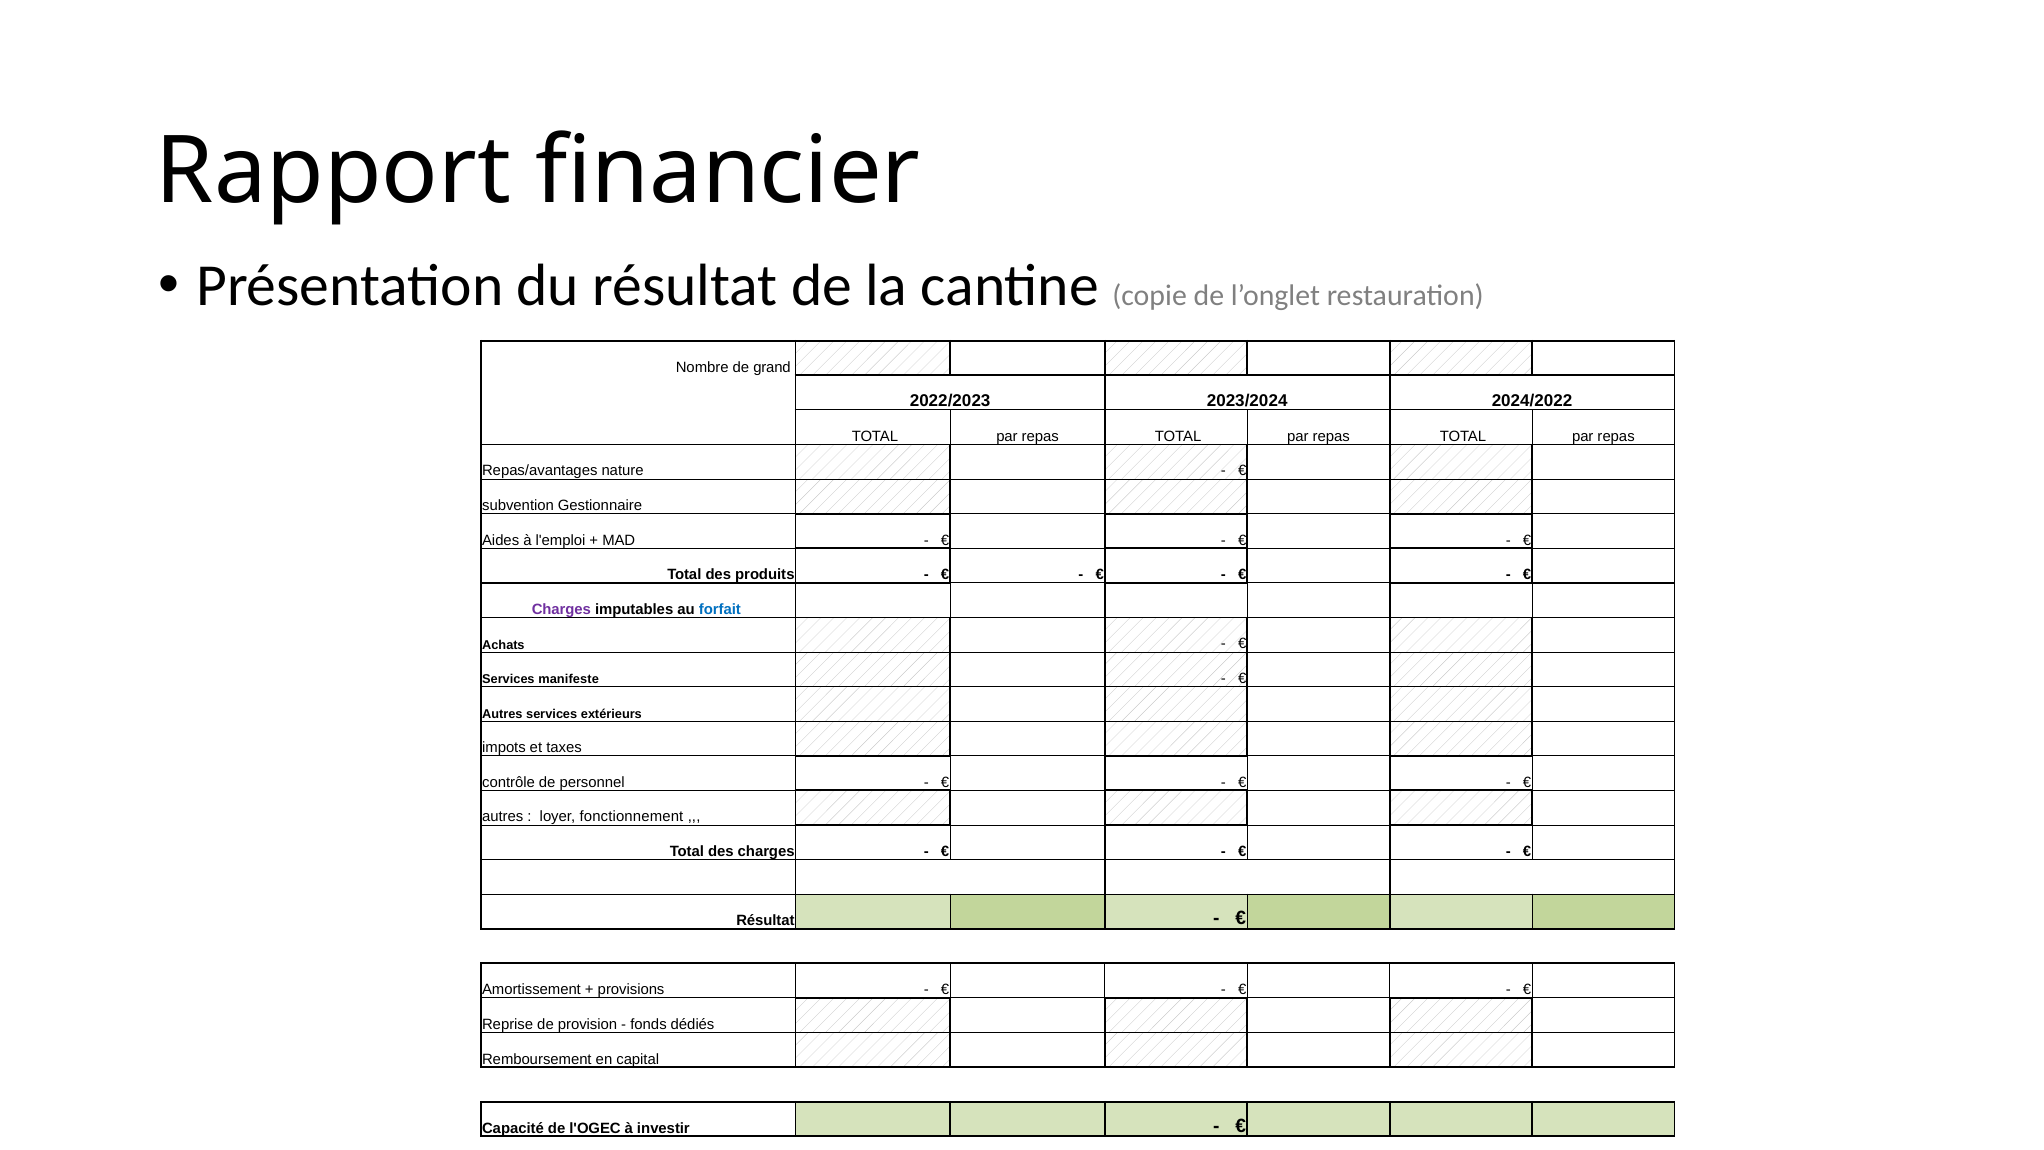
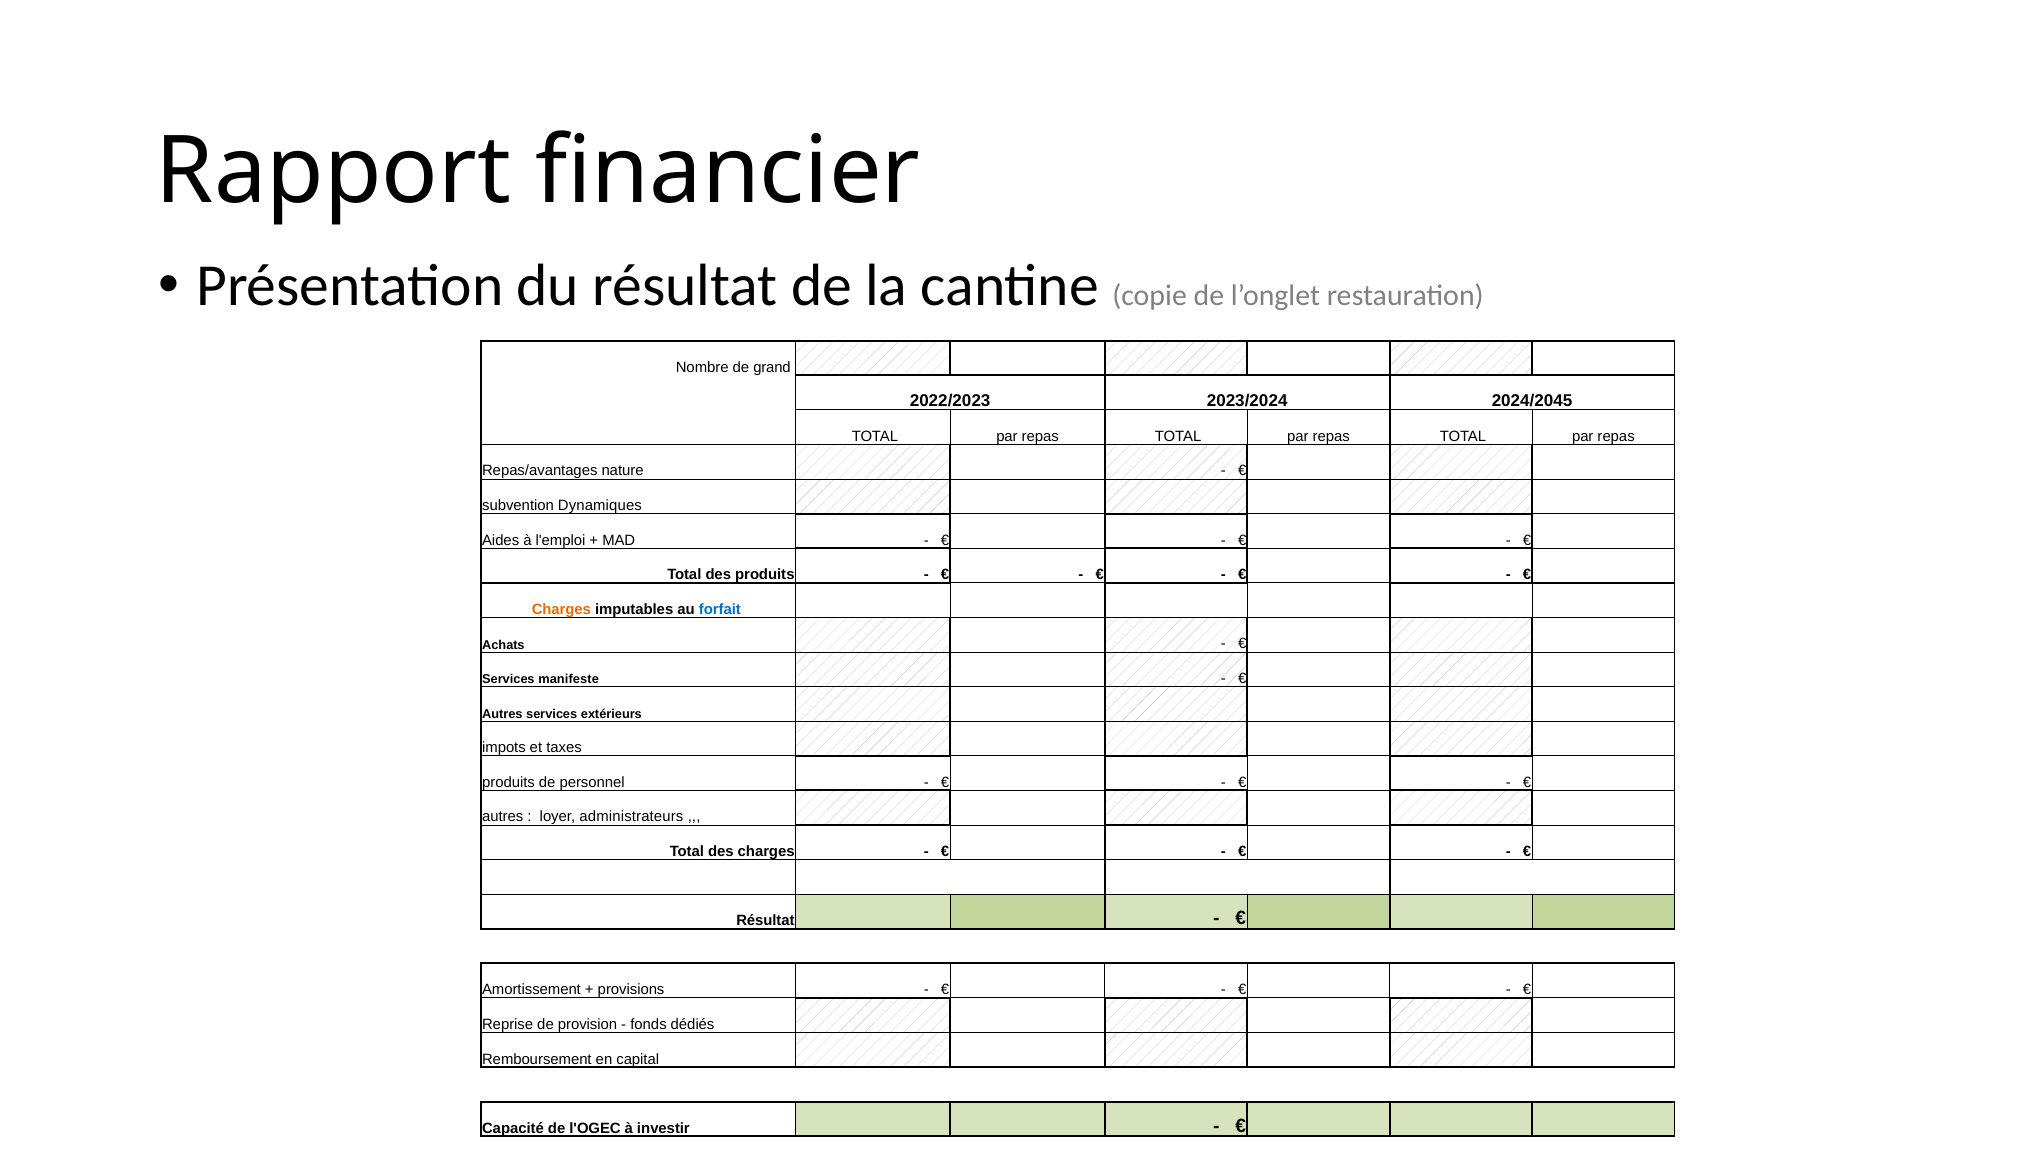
2024/2022: 2024/2022 -> 2024/2045 (1532, 401)
Gestionnaire: Gestionnaire -> Dynamiques (600, 506)
Charges colour: purple -> orange (561, 609)
contrôle: contrôle -> produits (509, 782)
fonctionnement: fonctionnement -> administrateurs (631, 817)
